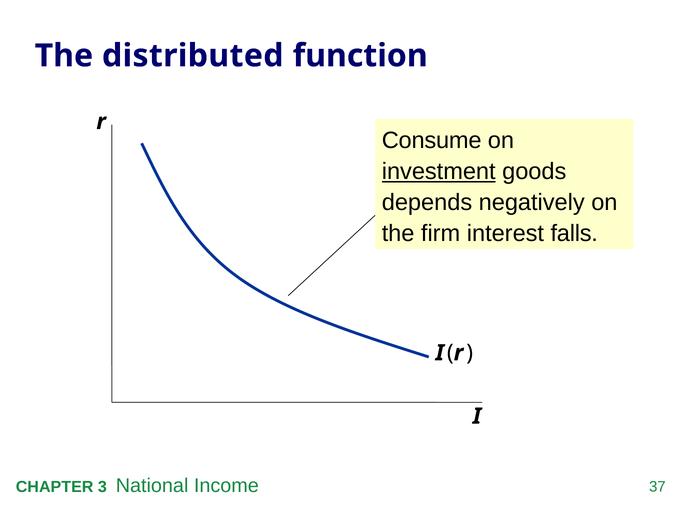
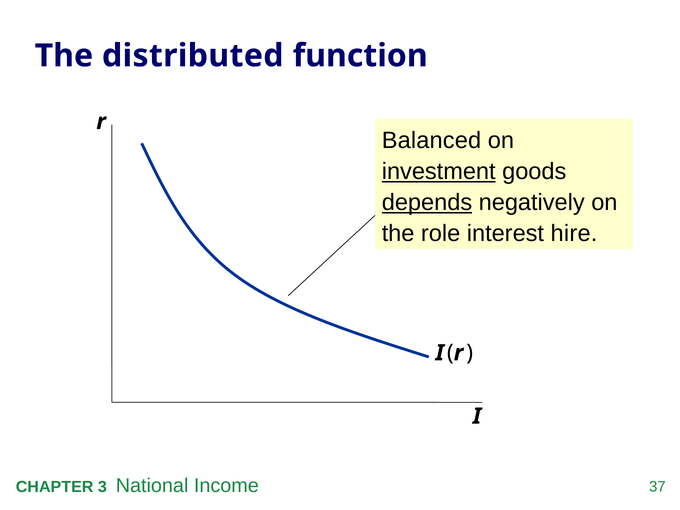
Consume: Consume -> Balanced (431, 141)
depends underline: none -> present (427, 202)
firm: firm -> role (441, 233)
falls: falls -> hire (574, 233)
